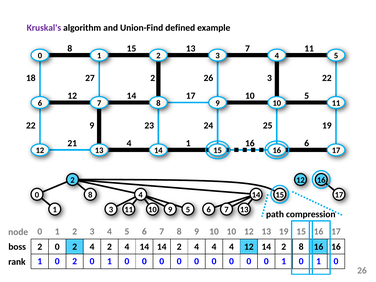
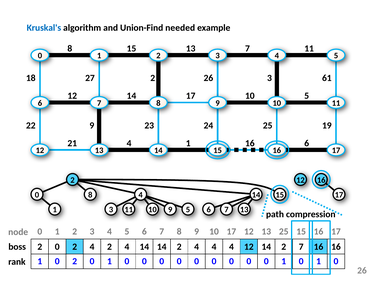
Kruskal's colour: purple -> blue (44, 28)
defined: defined -> needed (180, 28)
26 22: 22 -> 61 (327, 78)
10 10: 10 -> 17 (231, 232)
13 19: 19 -> 25 (284, 232)
2 8: 8 -> 7 (301, 247)
